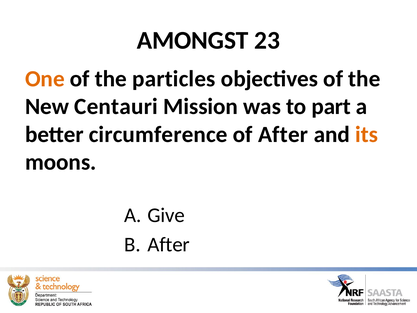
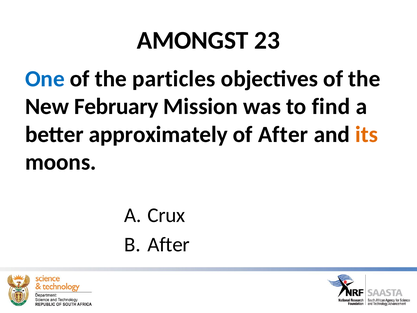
One colour: orange -> blue (45, 79)
Centauri: Centauri -> February (116, 107)
part: part -> find (331, 107)
circumference: circumference -> approximately (158, 134)
Give: Give -> Crux (166, 215)
